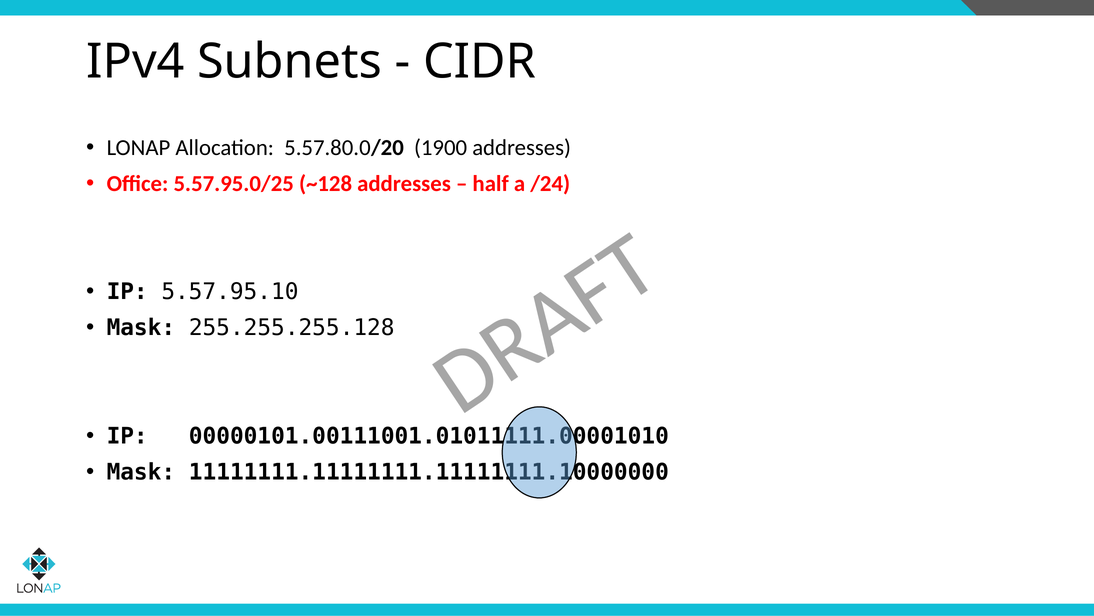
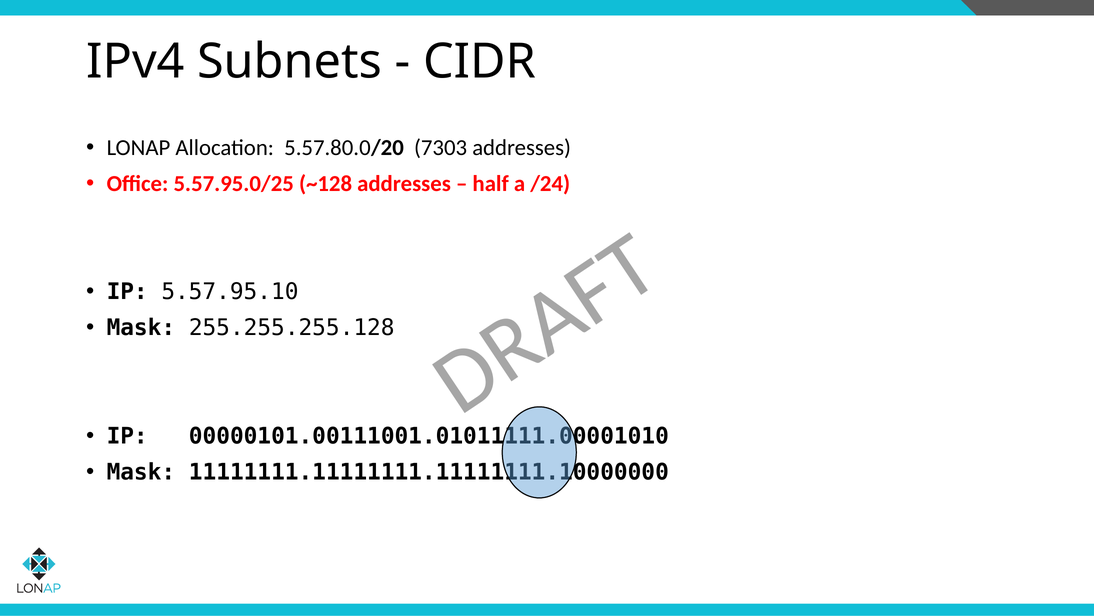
1900: 1900 -> 7303 (441, 147)
